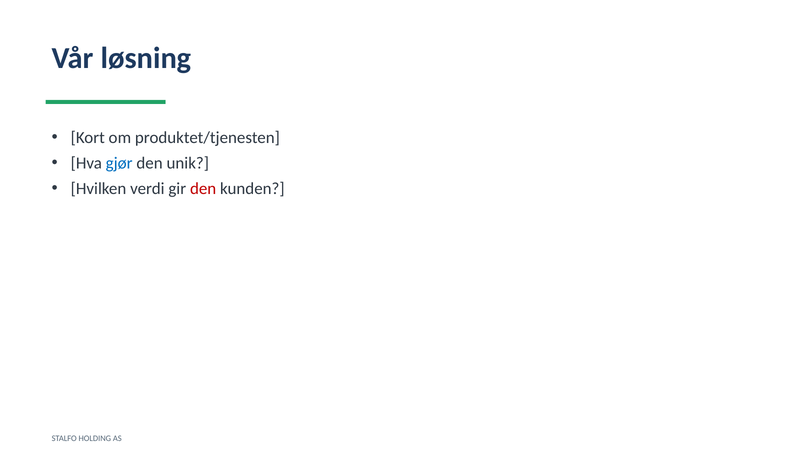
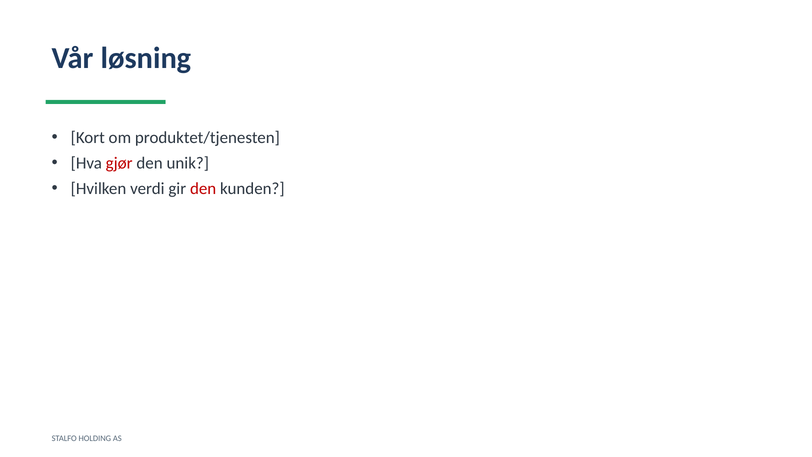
gjør colour: blue -> red (119, 163)
